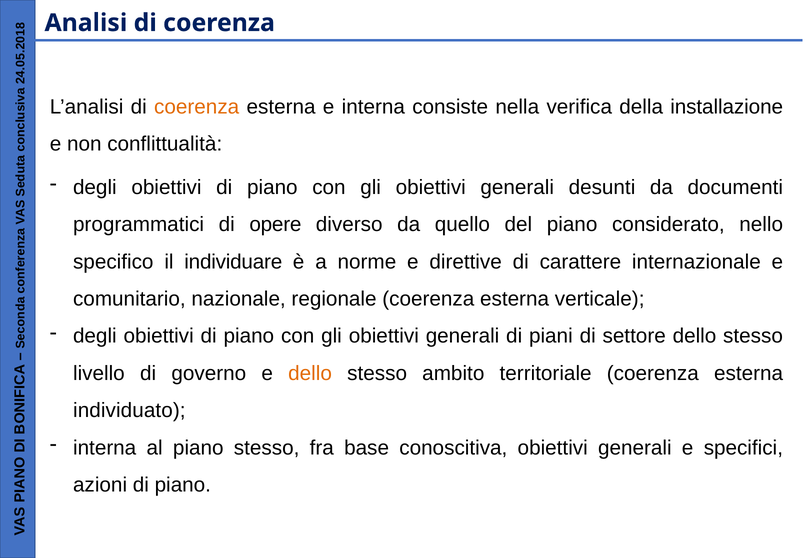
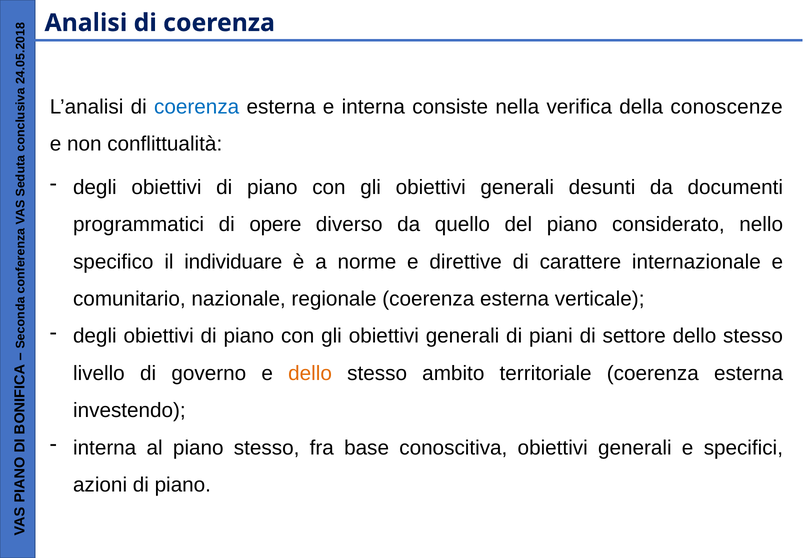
coerenza colour: orange -> blue (197, 107)
installazione: installazione -> conoscenze (727, 107)
individuato: individuato -> investendo (129, 410)
